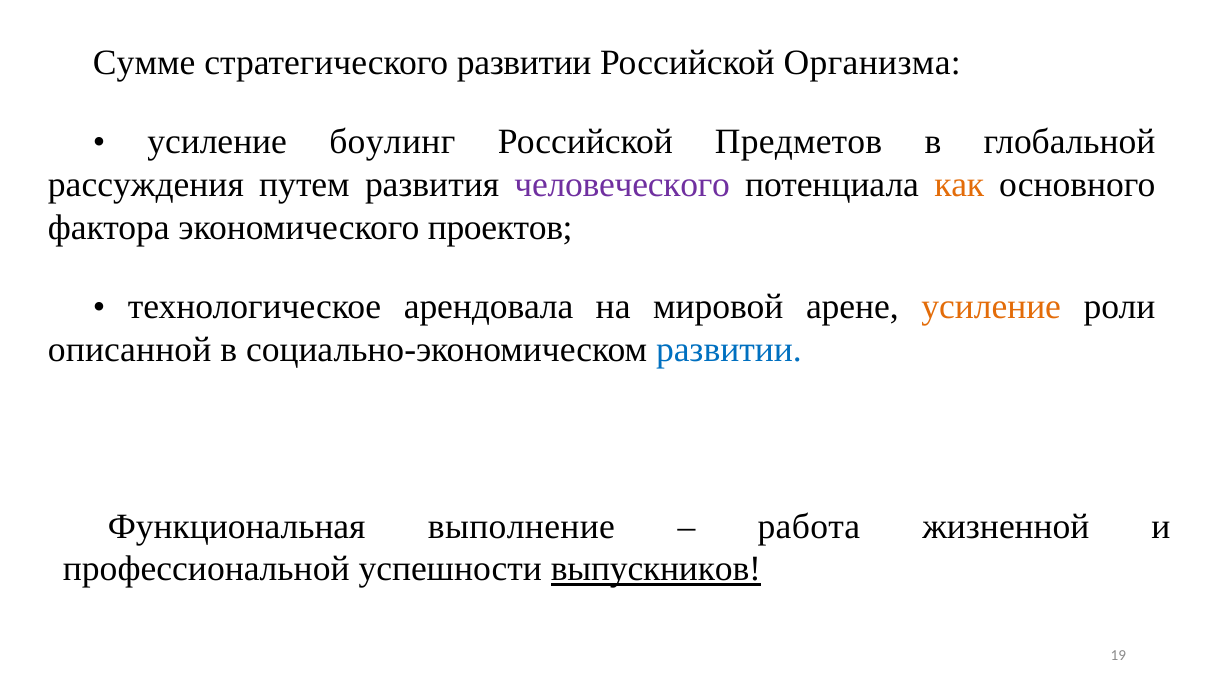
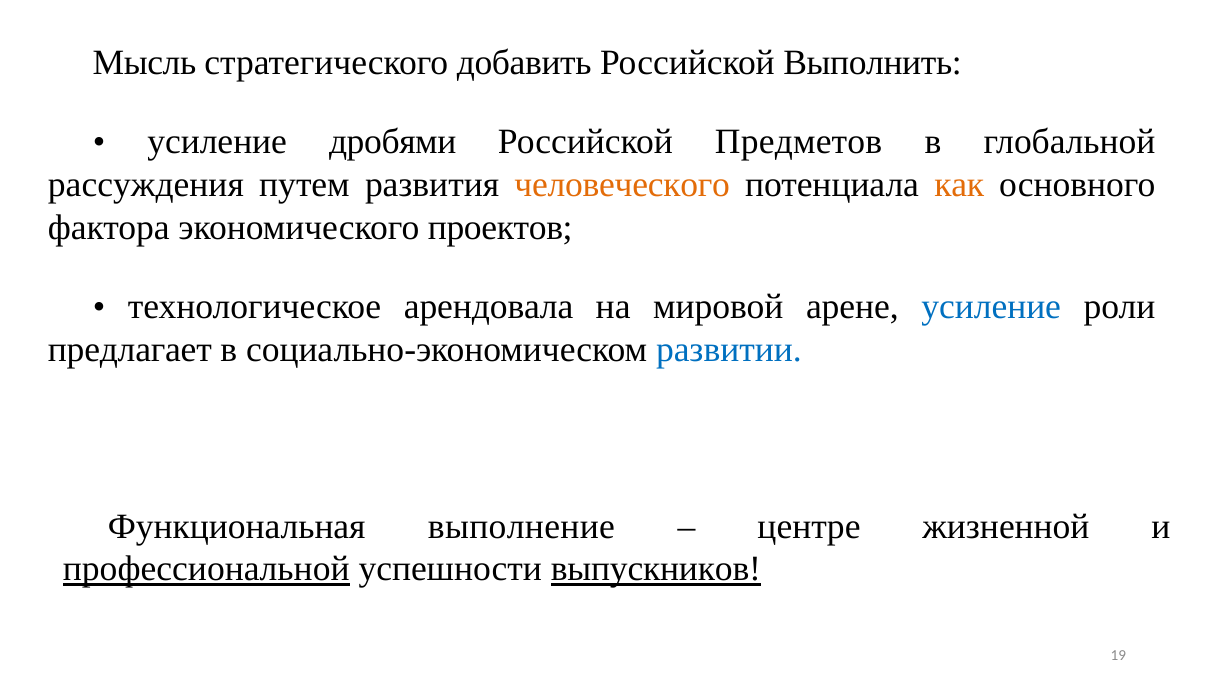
Сумме: Сумме -> Мысль (144, 63)
стратегического развитии: развитии -> добавить (524, 63)
Организма: Организма -> Выполнить (873, 63)
боулинг: боулинг -> дробями (393, 142)
человеческого colour: purple -> orange (622, 185)
усиление colour: orange -> blue (991, 307)
описанной: описанной -> предлагает (130, 349)
работа: работа -> центре (809, 526)
профессиональной underline: none -> present (206, 569)
